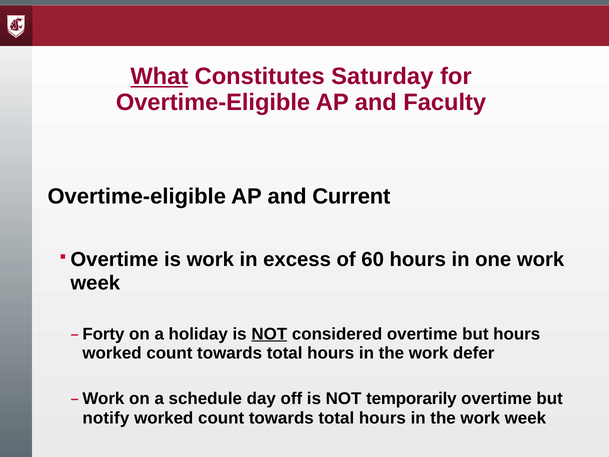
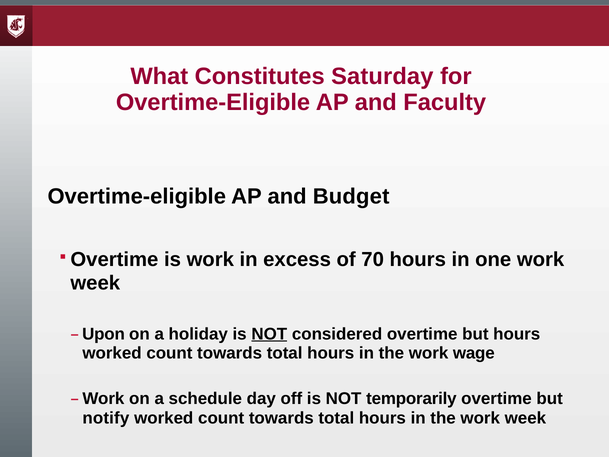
What underline: present -> none (159, 77)
Current: Current -> Budget (351, 196)
60: 60 -> 70 (373, 260)
Forty: Forty -> Upon (104, 334)
defer: defer -> wage (474, 353)
